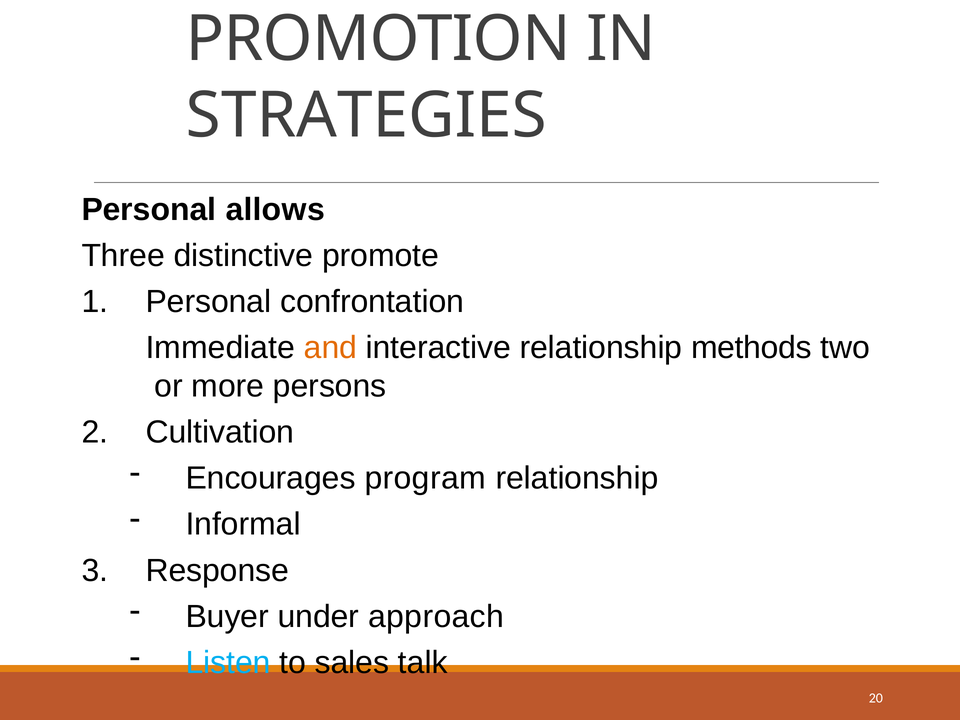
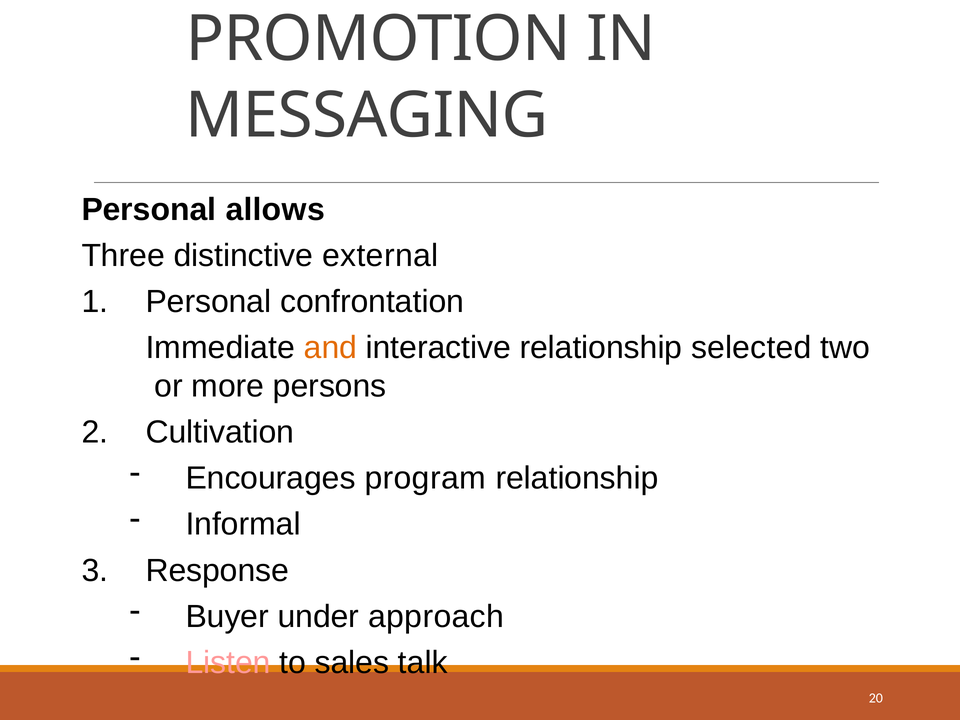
STRATEGIES: STRATEGIES -> MESSAGING (367, 116)
promote: promote -> external (380, 256)
methods: methods -> selected (751, 348)
Listen colour: light blue -> pink (228, 663)
